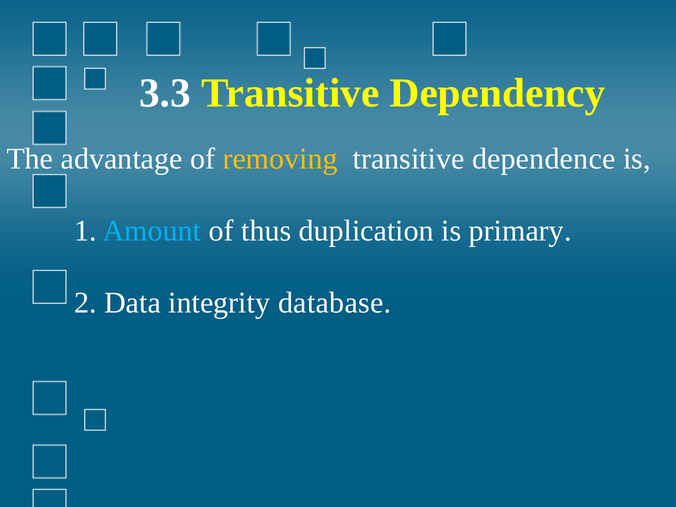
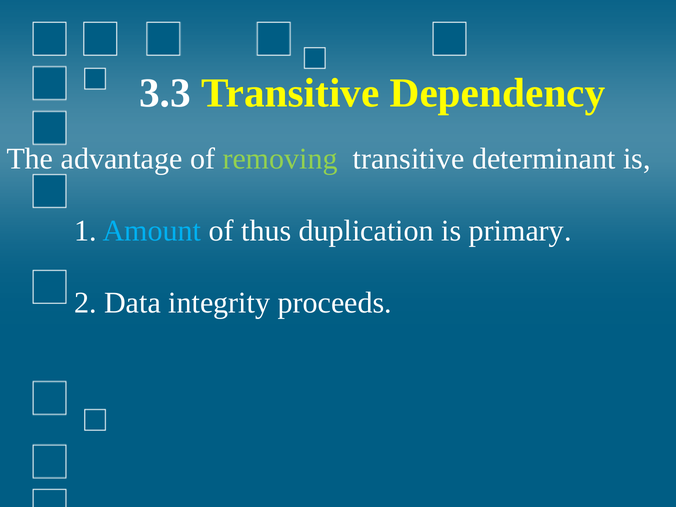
removing colour: yellow -> light green (280, 159)
dependence: dependence -> determinant (544, 159)
database: database -> proceeds (335, 303)
